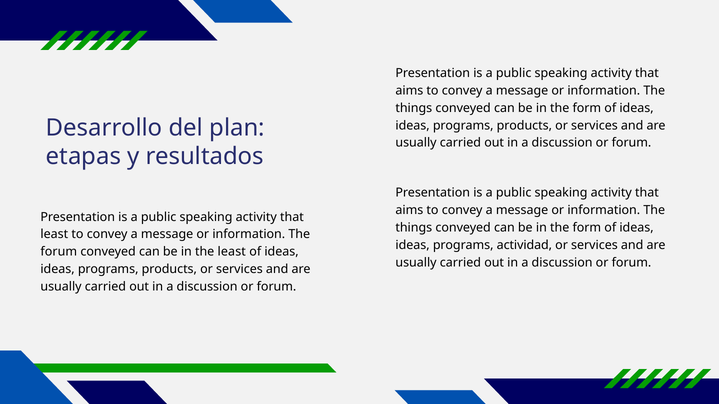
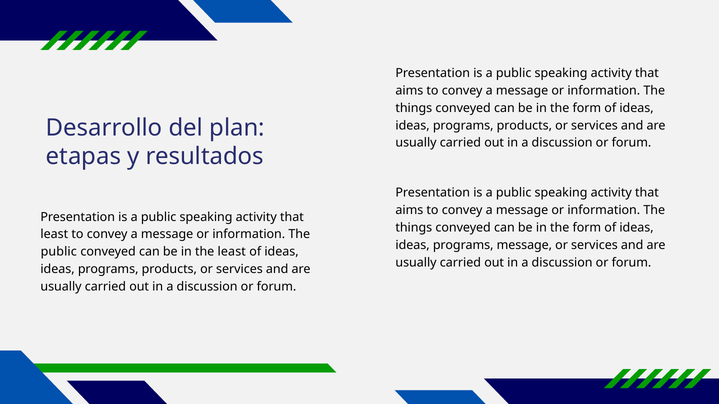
programs actividad: actividad -> message (524, 245)
forum: forum -> public (59, 252)
